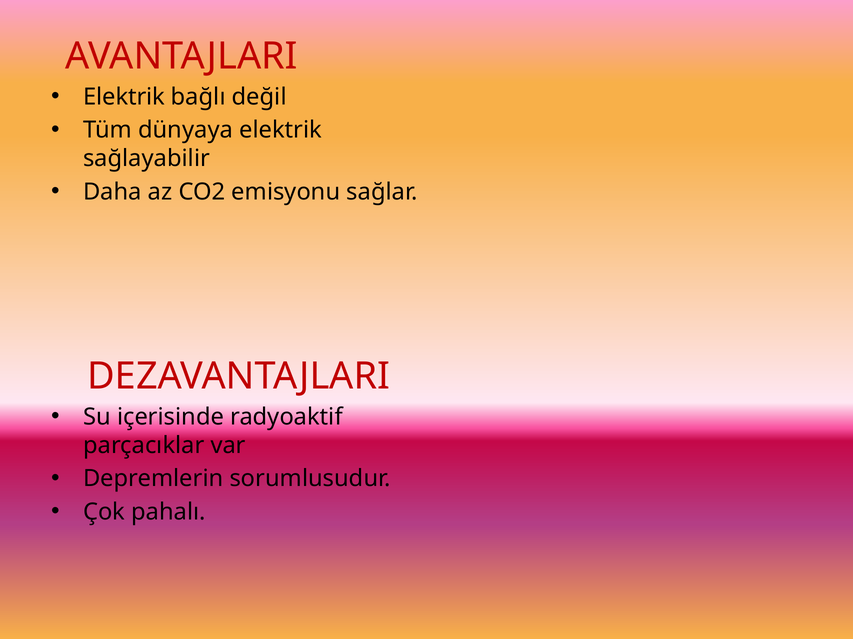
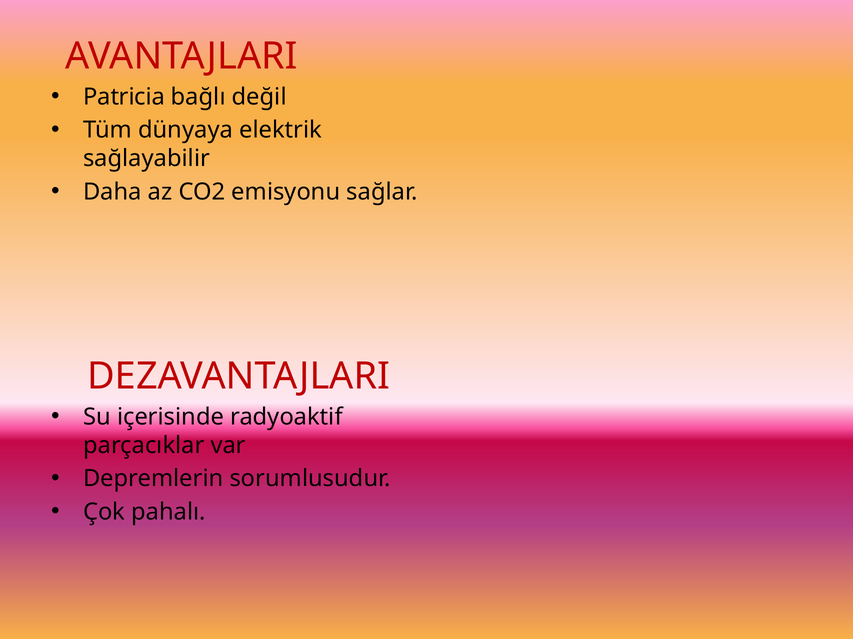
Elektrik: Elektrik -> Patricia (124, 97)
